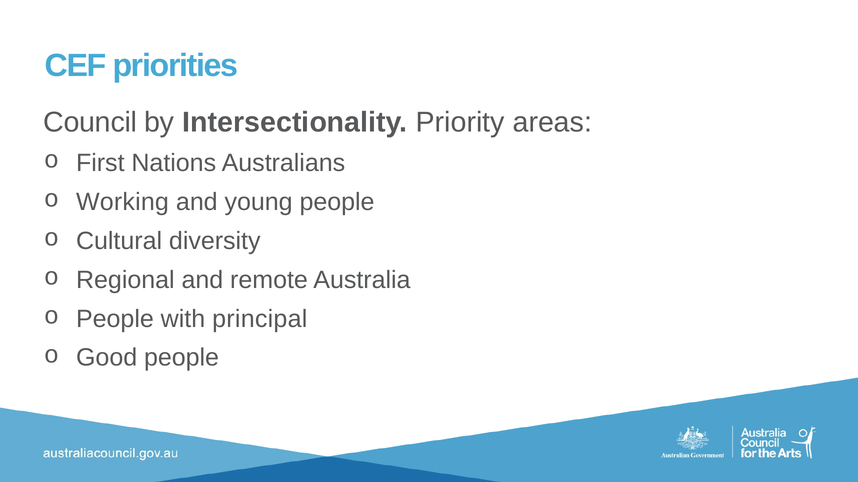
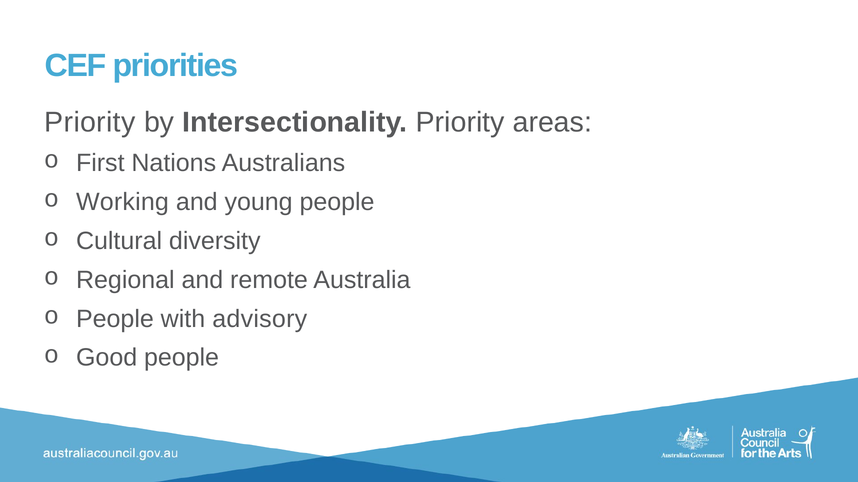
Council: Council -> Priority (90, 122)
principal: principal -> advisory (260, 319)
